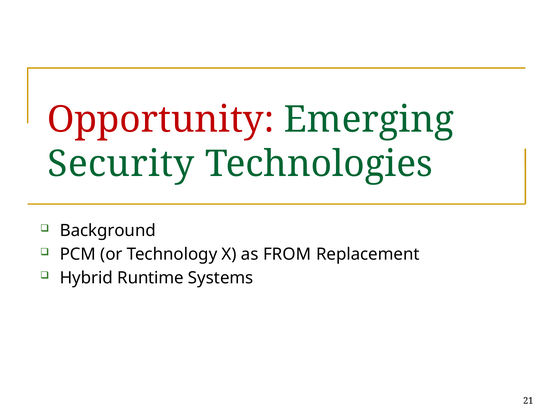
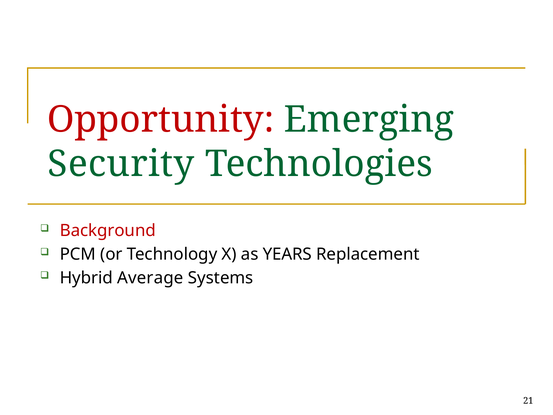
Background colour: black -> red (108, 230)
FROM: FROM -> YEARS (287, 254)
Runtime: Runtime -> Average (150, 278)
